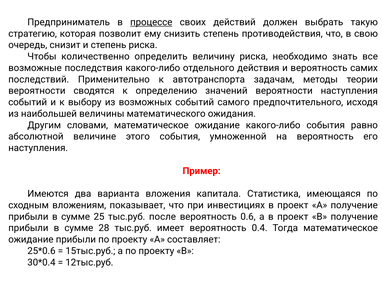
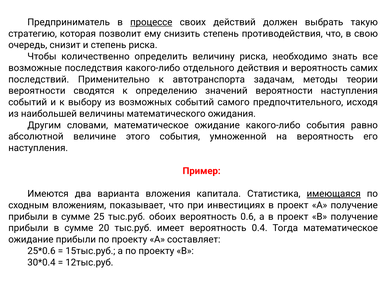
имеющаяся underline: none -> present (334, 194)
после: после -> обоих (162, 217)
28: 28 -> 20 (104, 228)
